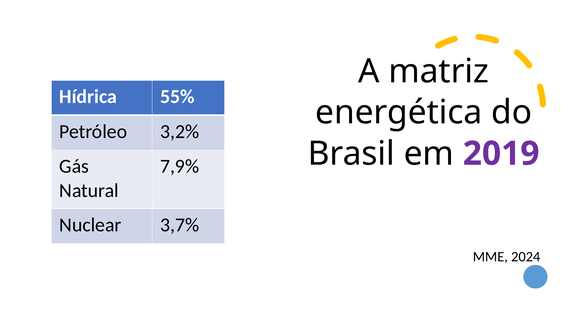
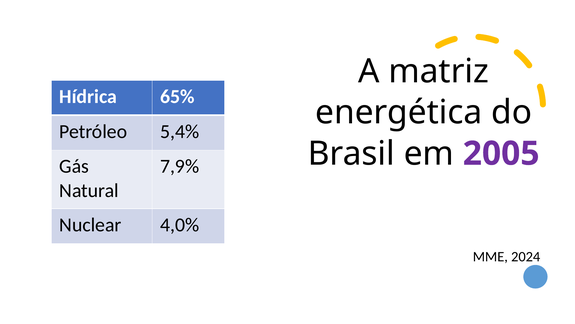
55%: 55% -> 65% (177, 97)
3,2%: 3,2% -> 5,4% (180, 131)
2019: 2019 -> 2005 (501, 153)
3,7%: 3,7% -> 4,0% (180, 225)
